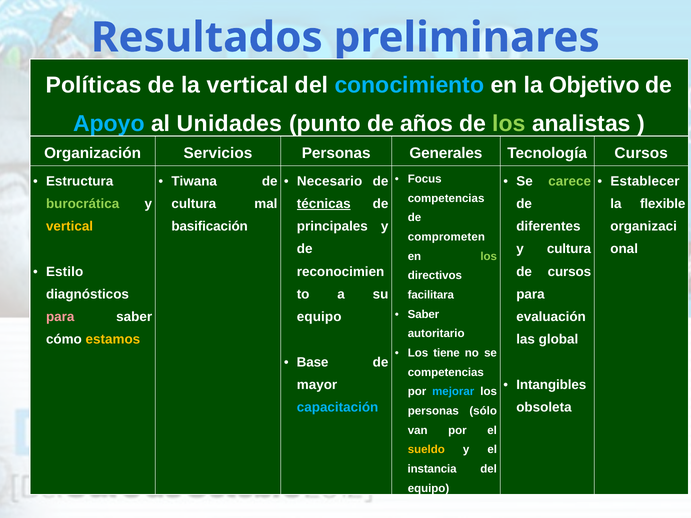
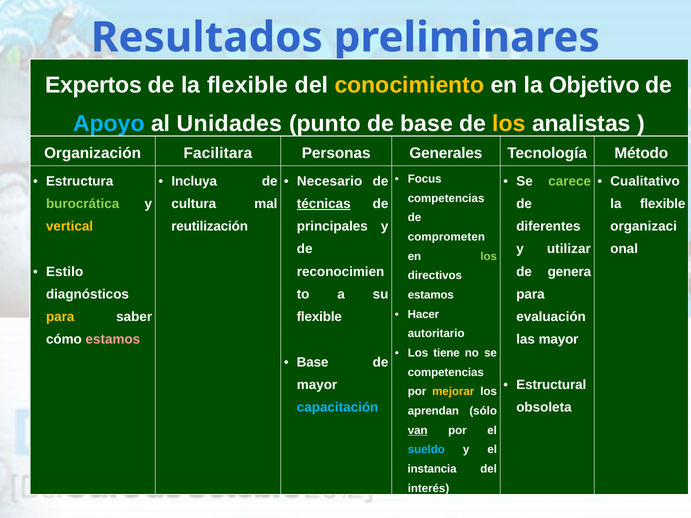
Políticas: Políticas -> Expertos (94, 85)
de la vertical: vertical -> flexible (248, 85)
conocimiento colour: light blue -> yellow (409, 85)
de años: años -> base (427, 124)
los colour: light green -> yellow (509, 124)
Servicios: Servicios -> Facilitara (218, 153)
Tecnología Cursos: Cursos -> Método (641, 153)
Tiwana: Tiwana -> Incluya (194, 181)
Establecer: Establecer -> Cualitativo (645, 181)
basificación: basificación -> reutilización (210, 226)
y cultura: cultura -> utilizar (569, 249)
de cursos: cursos -> genera (569, 272)
facilitara: facilitara -> estamos (431, 295)
Saber: Saber -> Hacer (423, 314)
para colour: pink -> yellow (60, 317)
equipo: equipo -> flexible (319, 317)
estamos colour: yellow -> pink (113, 340)
las global: global -> mayor (559, 340)
Intangibles: Intangibles -> Estructural (551, 385)
mejorar colour: light blue -> yellow (453, 392)
personas: personas -> aprendan (433, 411)
van underline: none -> present (418, 430)
sueldo colour: yellow -> light blue (426, 450)
equipo: equipo -> interés (428, 488)
